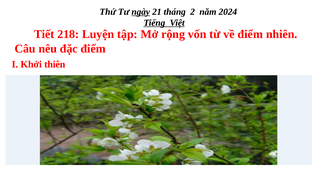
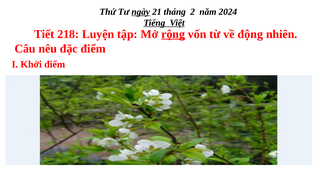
rộng underline: none -> present (173, 34)
về điểm: điểm -> động (250, 34)
Khởi thiên: thiên -> điểm (55, 64)
